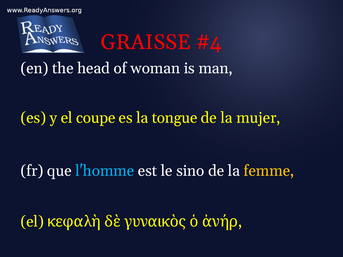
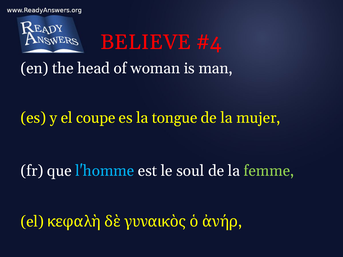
GRAISSE: GRAISSE -> BELIEVE (146, 42)
sino: sino -> soul (190, 171)
femme colour: yellow -> light green (269, 171)
